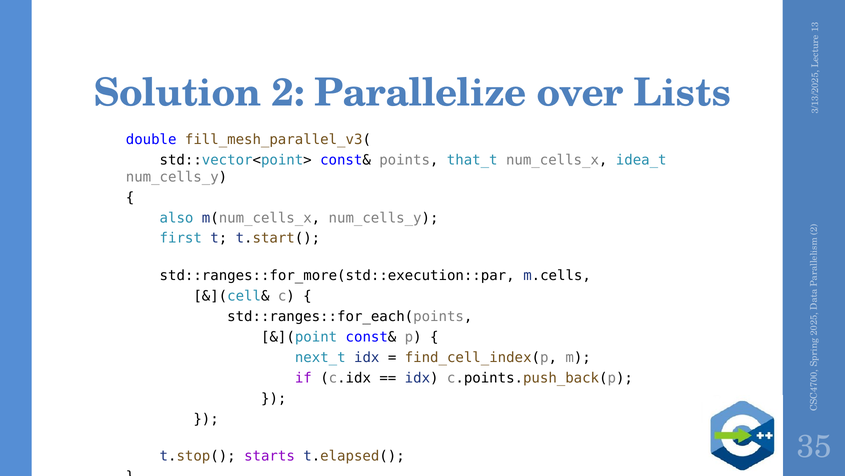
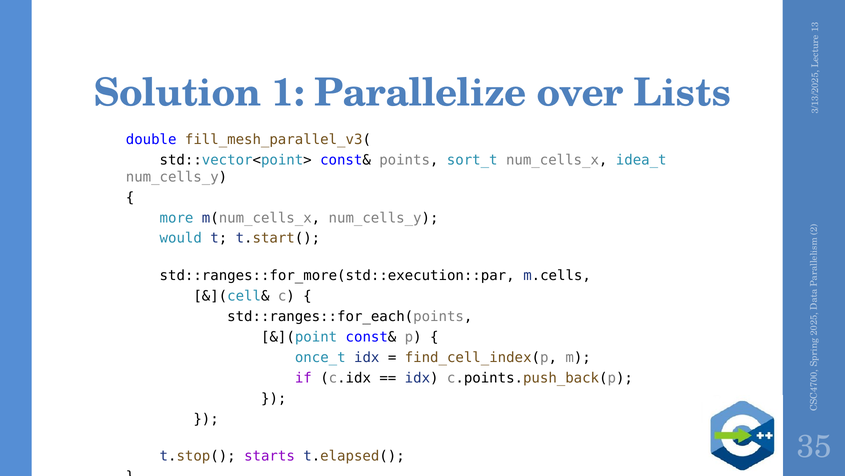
Solution 2: 2 -> 1 (288, 93)
that_t: that_t -> sort_t (472, 160)
also: also -> more (177, 218)
first: first -> would (181, 238)
next_t: next_t -> once_t (320, 357)
